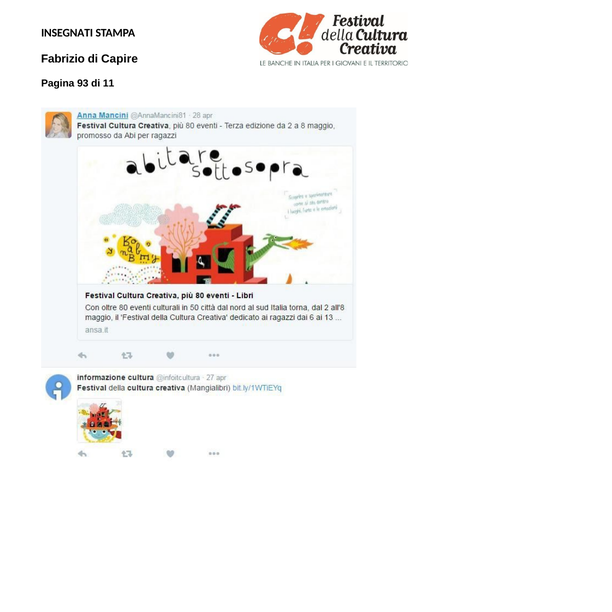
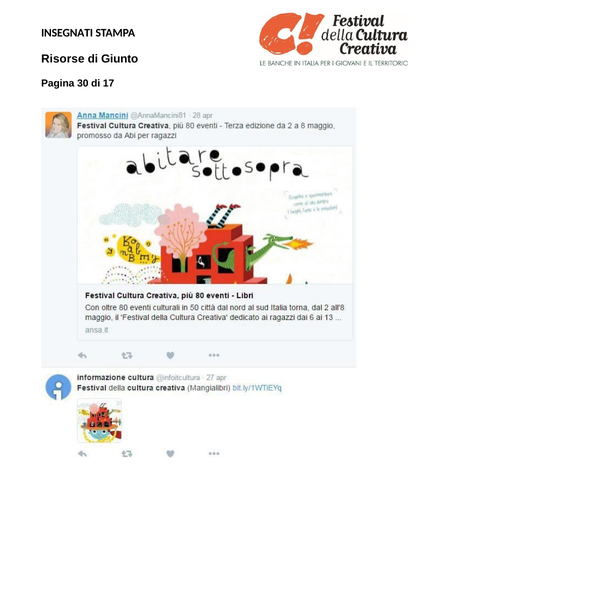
Fabrizio: Fabrizio -> Risorse (63, 59)
Capire: Capire -> Giunto (120, 59)
93: 93 -> 30 (83, 83)
11: 11 -> 17 (109, 83)
